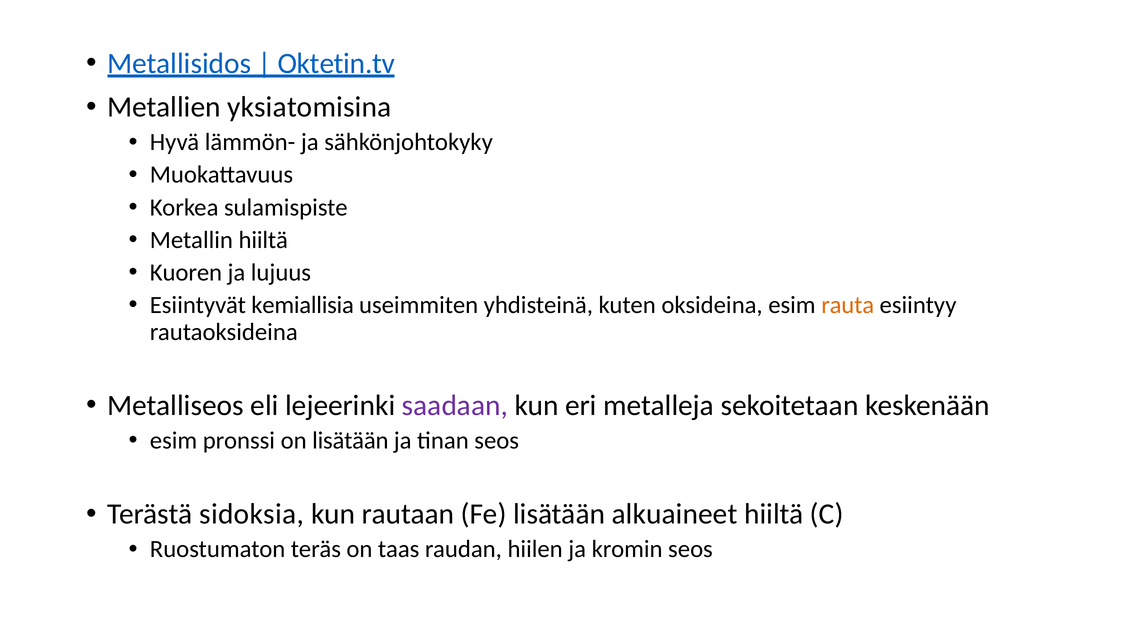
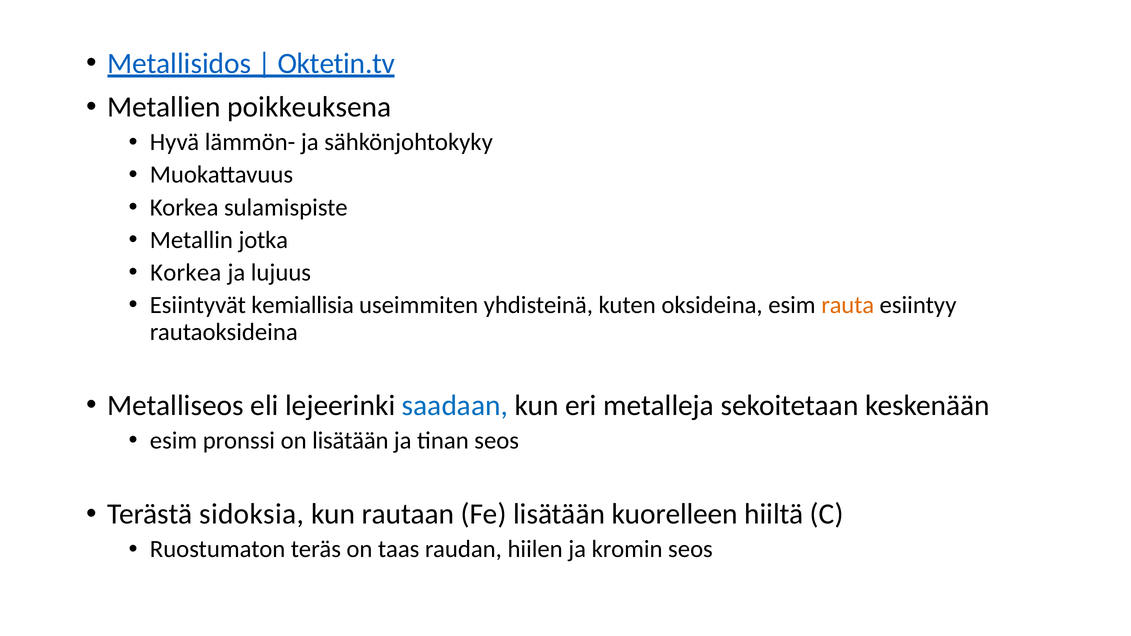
yksiatomisina: yksiatomisina -> poikkeuksena (309, 107)
Metallin hiiltä: hiiltä -> jotka (263, 240)
Kuoren: Kuoren -> Korkea (186, 273)
saadaan colour: purple -> blue (455, 406)
alkuaineet: alkuaineet -> kuorelleen (675, 514)
